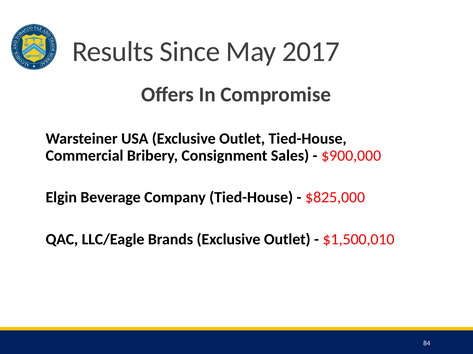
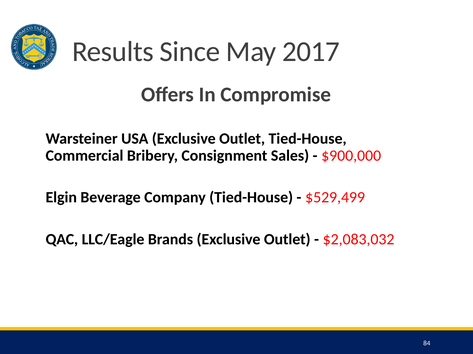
$825,000: $825,000 -> $529,499 (335, 198)
$1,500,010: $1,500,010 -> $2,083,032 (359, 240)
